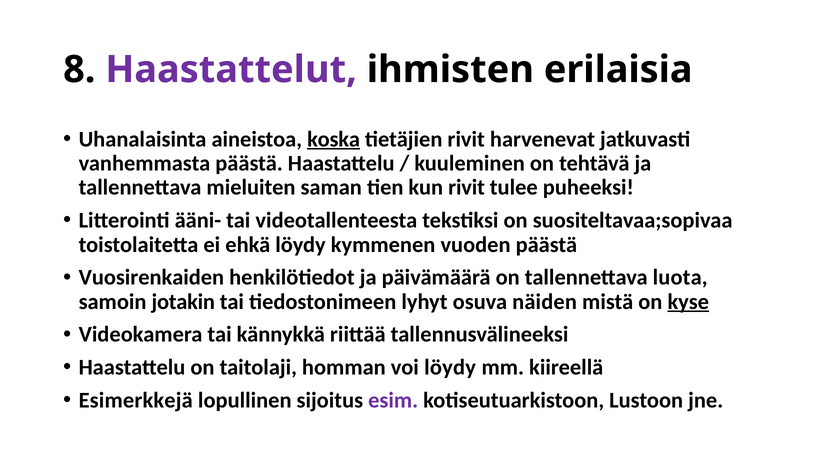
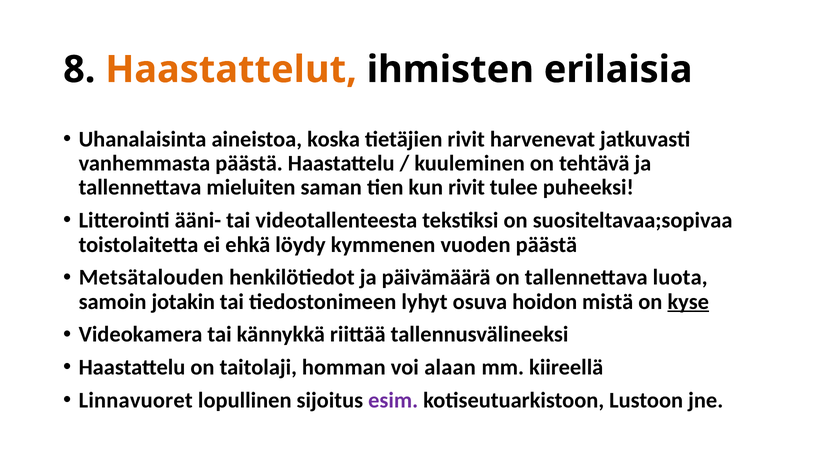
Haastattelut colour: purple -> orange (231, 70)
koska underline: present -> none (334, 139)
Vuosirenkaiden: Vuosirenkaiden -> Metsätalouden (151, 277)
näiden: näiden -> hoidon (545, 302)
voi löydy: löydy -> alaan (450, 367)
Esimerkkejä: Esimerkkejä -> Linnavuoret (136, 400)
